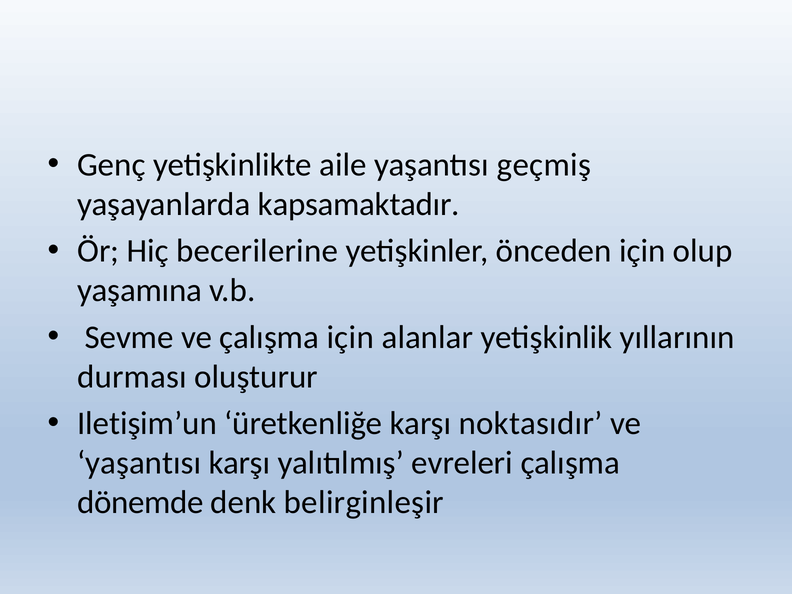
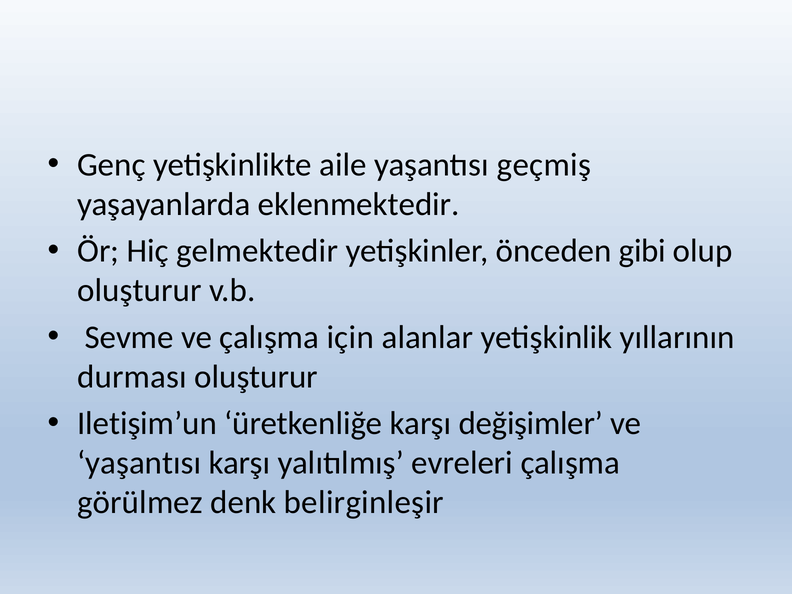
kapsamaktadır: kapsamaktadır -> eklenmektedir (359, 204)
becerilerine: becerilerine -> gelmektedir (257, 251)
önceden için: için -> gibi (642, 251)
yaşamına: yaşamına -> oluşturur (139, 291)
noktasıdır: noktasıdır -> değişimler (531, 423)
dönemde: dönemde -> görülmez (140, 503)
